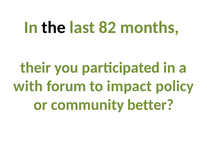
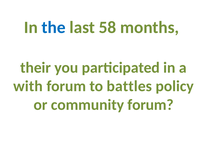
the colour: black -> blue (54, 27)
82: 82 -> 58 (107, 27)
impact: impact -> battles (129, 86)
community better: better -> forum (151, 105)
